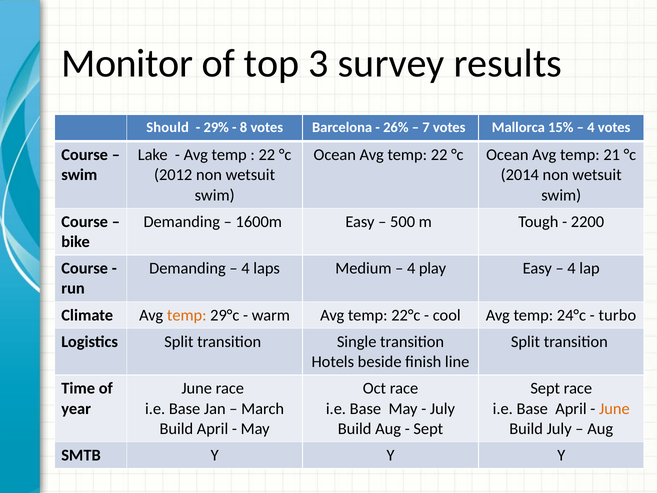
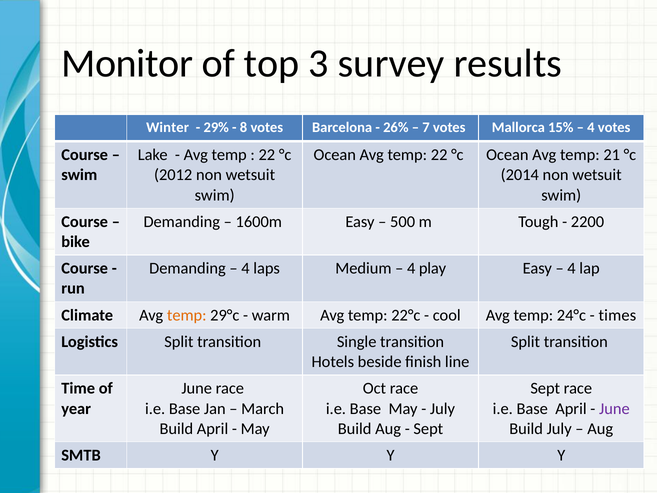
Should: Should -> Winter (168, 127)
turbo: turbo -> times (617, 315)
June colour: orange -> purple (614, 408)
